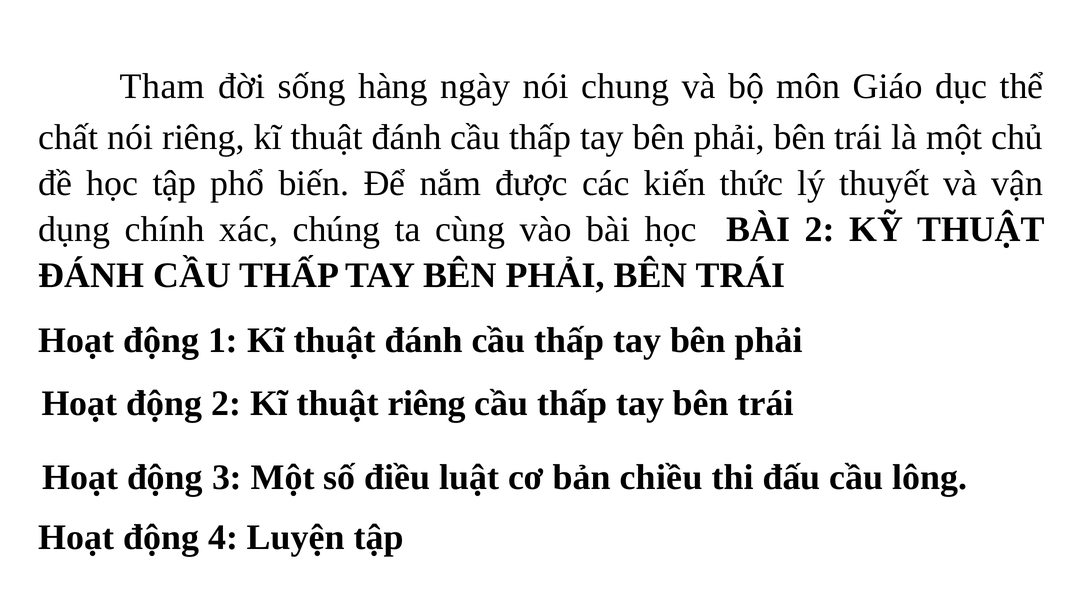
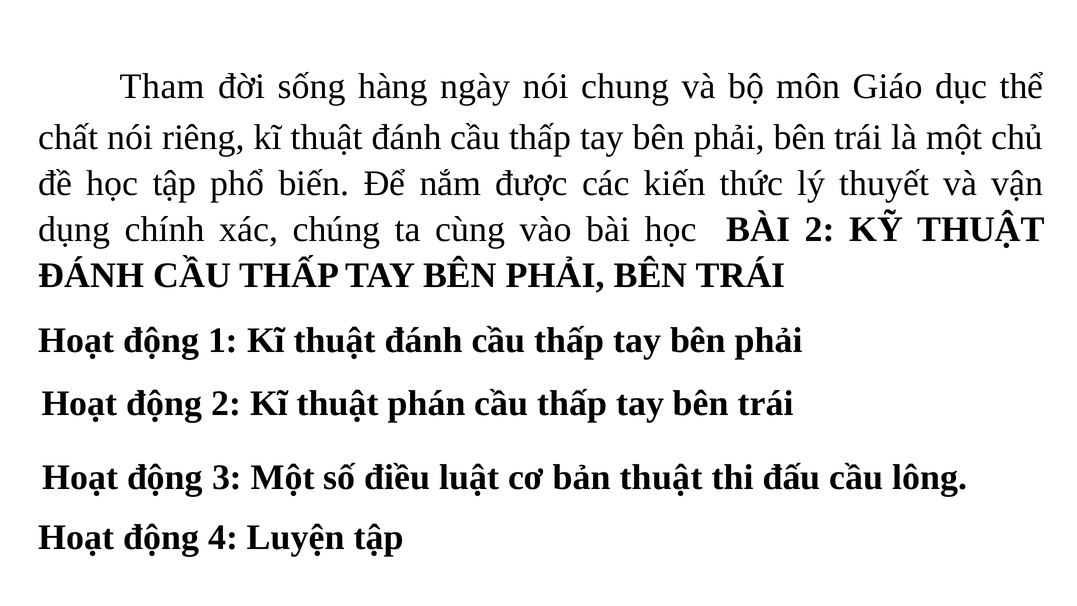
thuật riêng: riêng -> phán (427, 403)
bản chiều: chiều -> thuật (661, 477)
